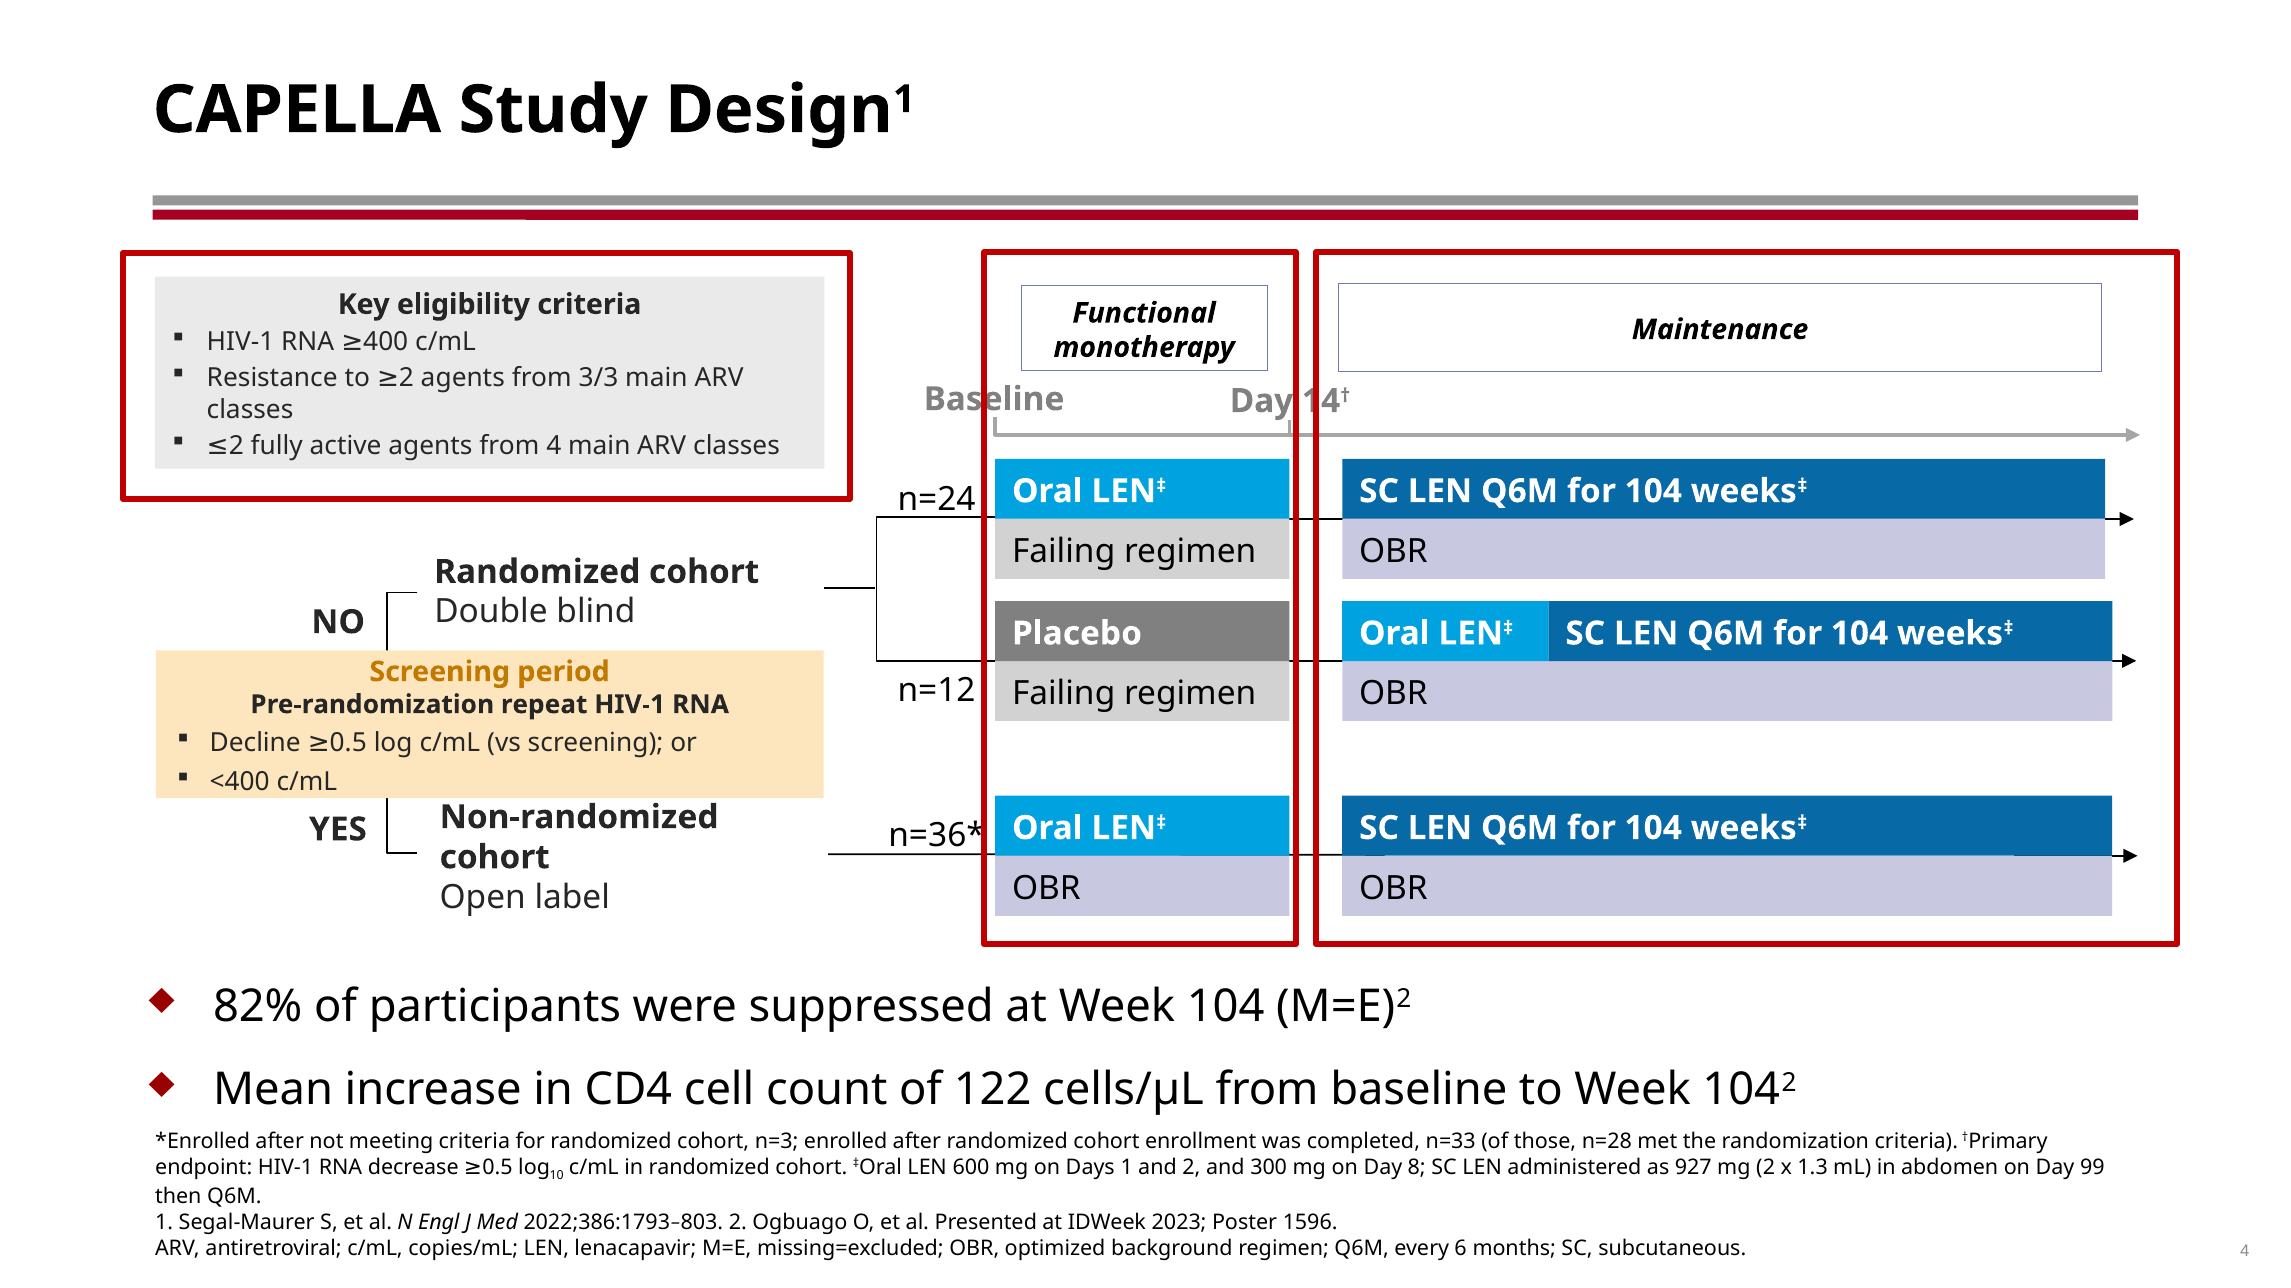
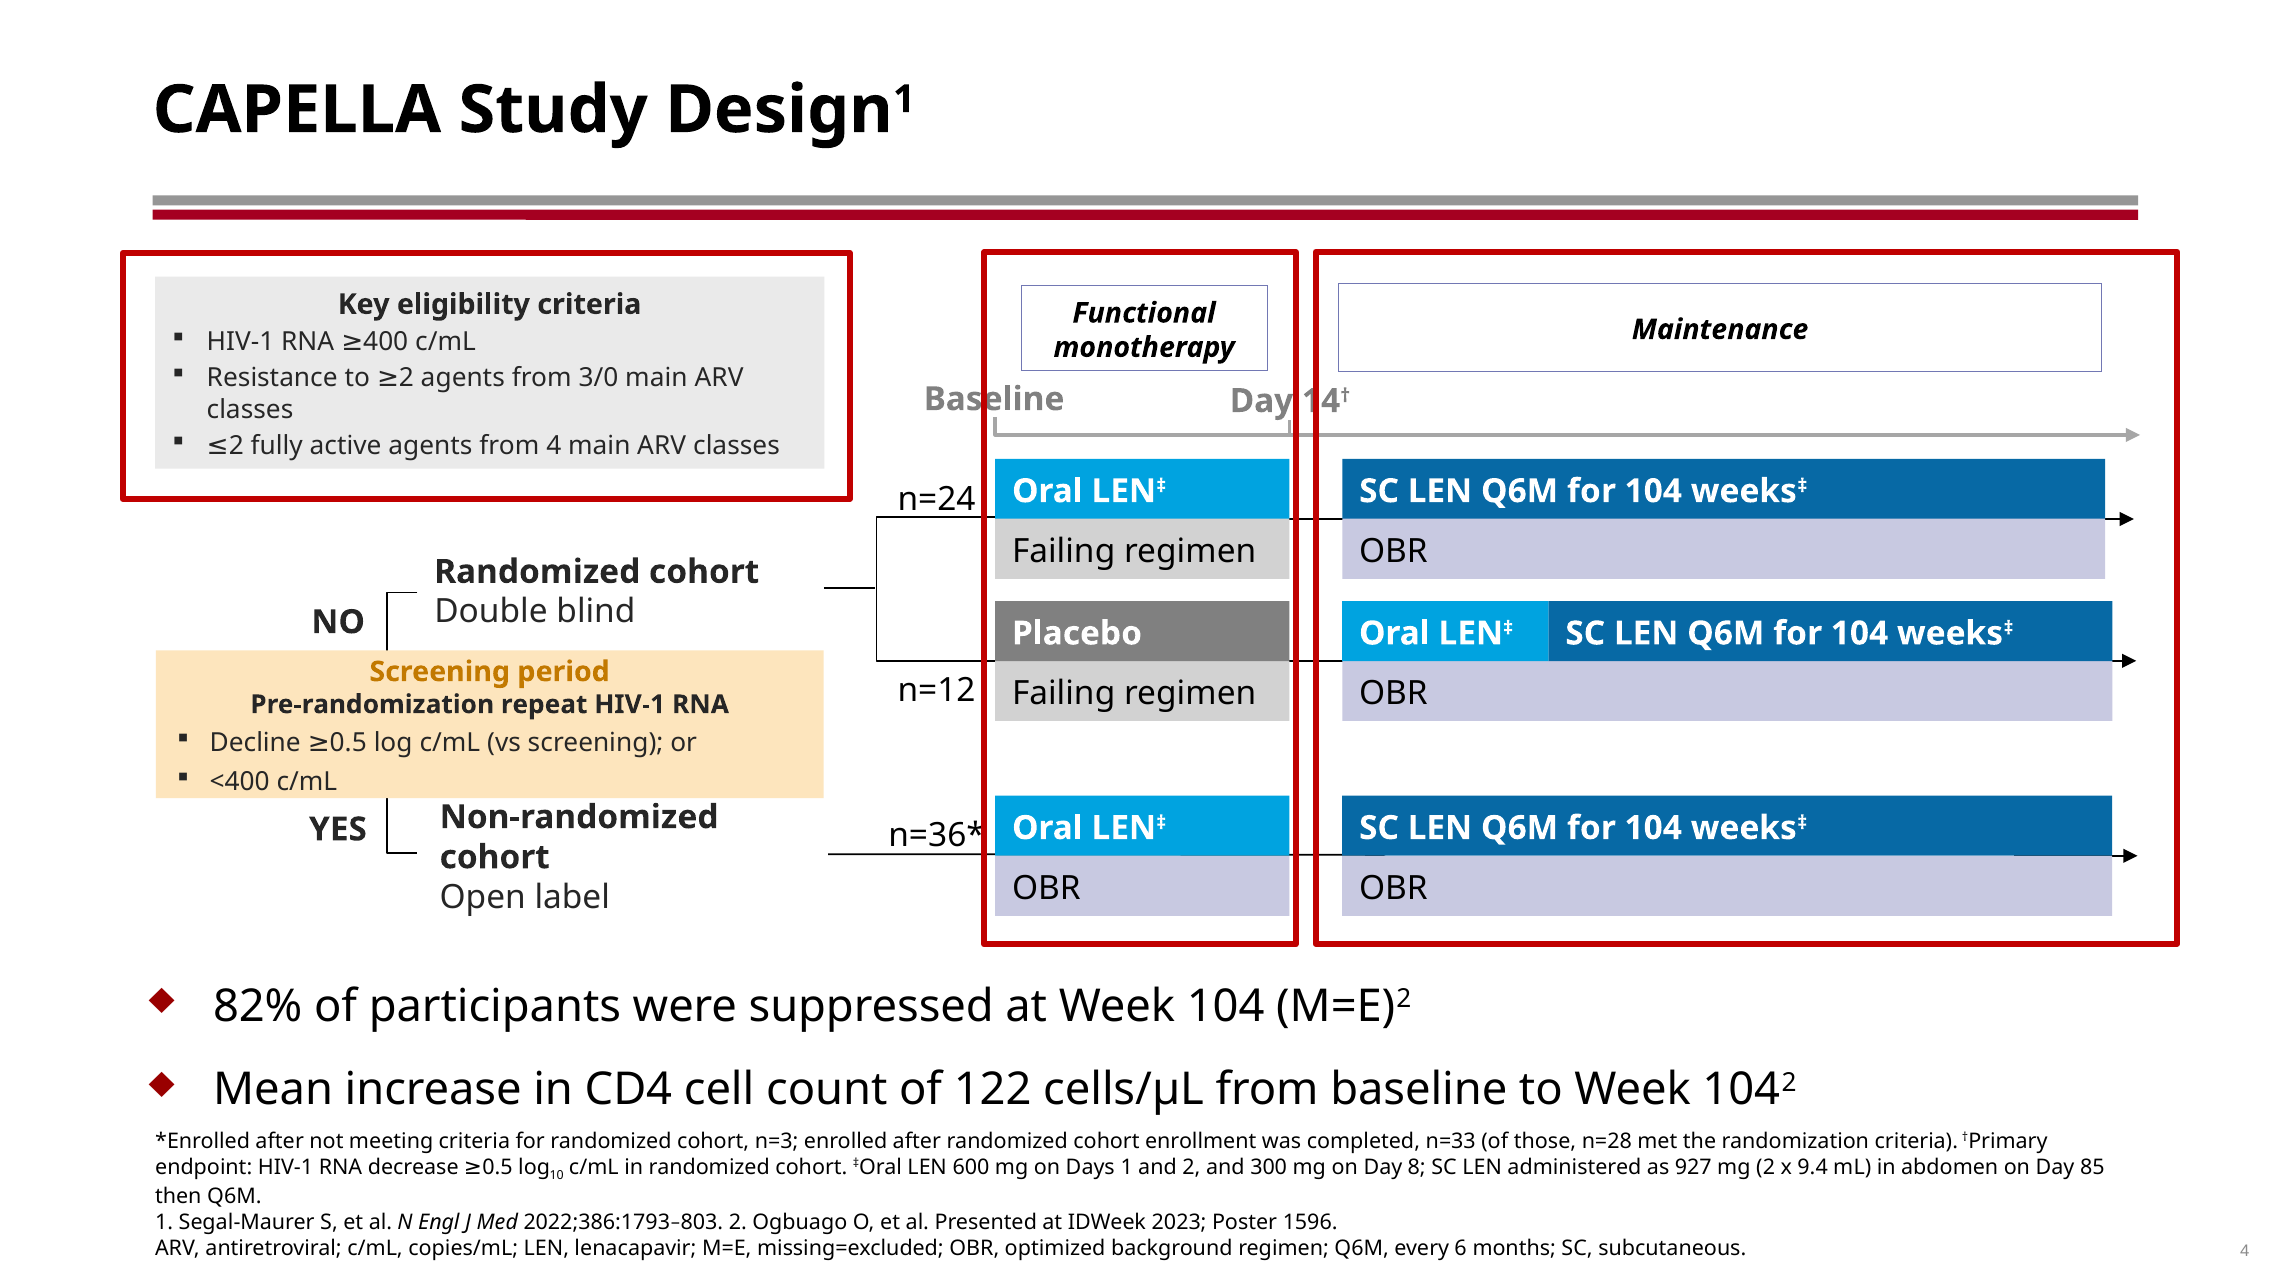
3/3: 3/3 -> 3/0 (598, 378)
1.3: 1.3 -> 9.4 (1813, 1168)
99: 99 -> 85 (2092, 1168)
